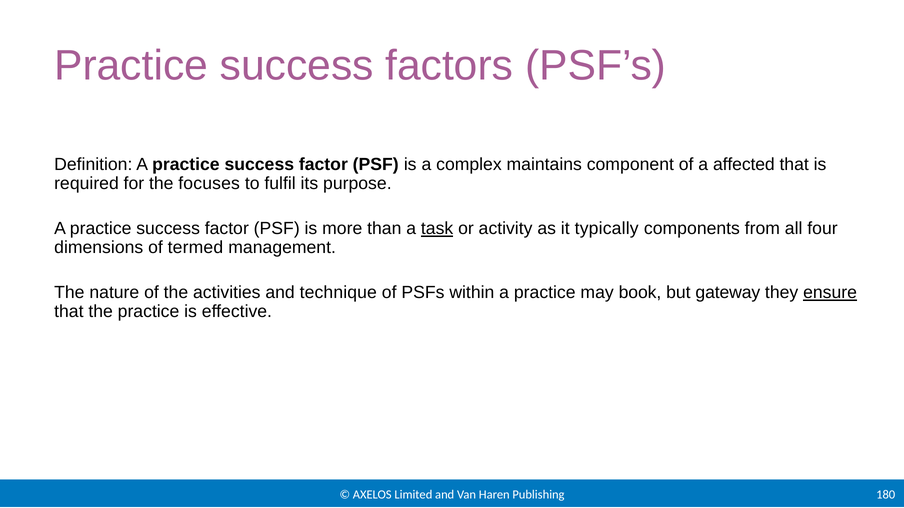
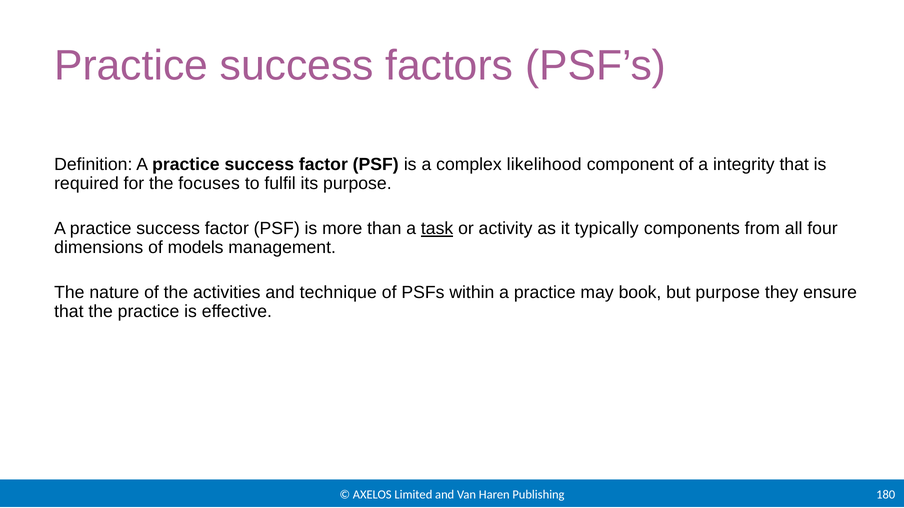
maintains: maintains -> likelihood (544, 165)
affected: affected -> integrity (744, 165)
termed: termed -> models (196, 248)
but gateway: gateway -> purpose (728, 293)
ensure underline: present -> none (830, 293)
